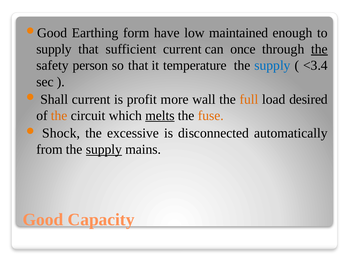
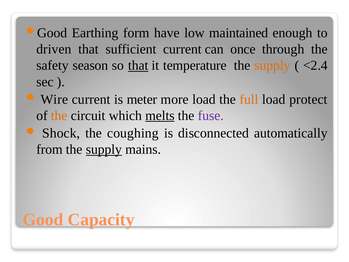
supply: supply -> driven (54, 49)
the underline: present -> none (319, 49)
person: person -> season (90, 65)
that underline: none -> present (138, 65)
supply colour: blue -> orange (272, 65)
<3.4: <3.4 -> <2.4 (315, 65)
Shall: Shall -> Wire (54, 99)
profit: profit -> meter (142, 99)
more wall: wall -> load (204, 99)
desired: desired -> protect (308, 99)
fuse colour: orange -> purple (211, 116)
excessive: excessive -> coughing (133, 133)
